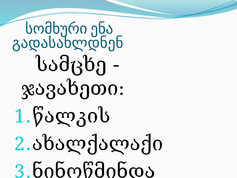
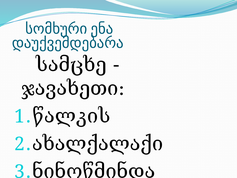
გადასახლდნენ: გადასახლდნენ -> დაუქვემდებარა (68, 43)
